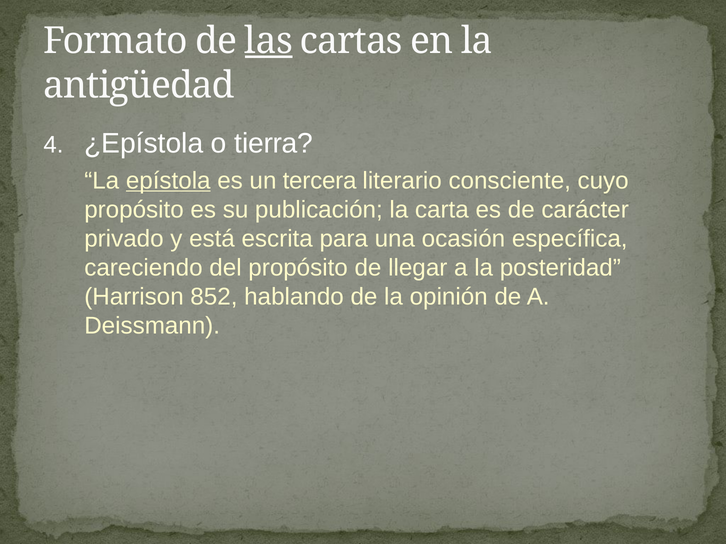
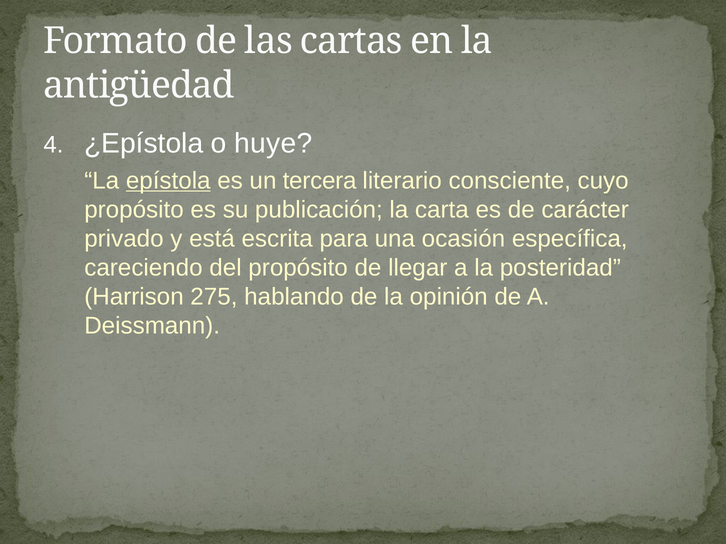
las underline: present -> none (269, 41)
tierra: tierra -> huye (274, 143)
852: 852 -> 275 (214, 297)
